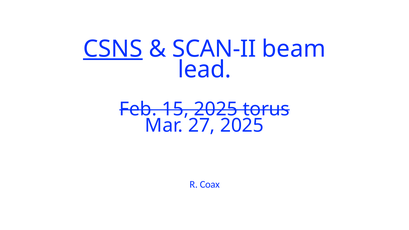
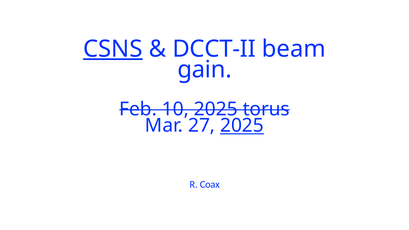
SCAN-II: SCAN-II -> DCCT-II (214, 49)
lead: lead -> gain (205, 70)
15: 15 -> 10 (175, 109)
2025 underline: none -> present (242, 126)
